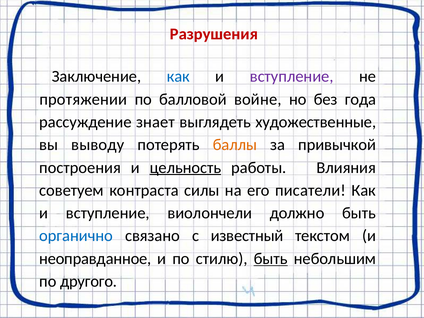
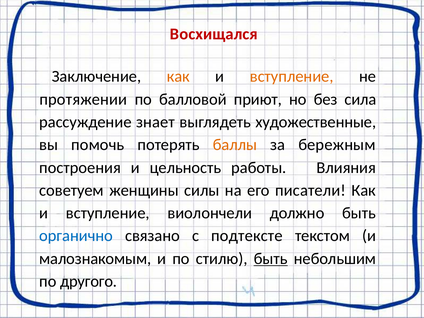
Разрушения: Разрушения -> Восхищался (214, 34)
как colour: blue -> orange (178, 77)
вступление colour: purple -> orange (292, 77)
войне: войне -> приют (258, 99)
года: года -> сила (360, 99)
выводу: выводу -> помочь (98, 145)
привычкой: привычкой -> бережным (337, 145)
цельность underline: present -> none (185, 168)
контраста: контраста -> женщины (144, 190)
известный: известный -> подтексте (247, 236)
неоправданное: неоправданное -> малознакомым (95, 259)
